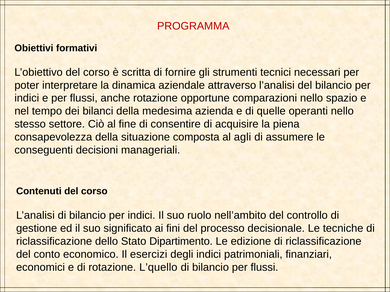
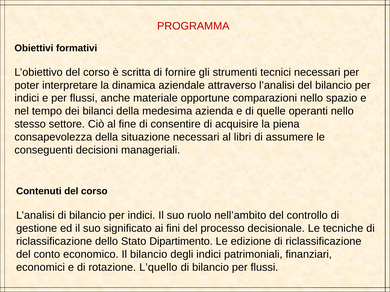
anche rotazione: rotazione -> materiale (155, 98)
situazione composta: composta -> necessari (196, 137)
agli: agli -> libri (243, 137)
Il esercizi: esercizi -> bilancio (149, 255)
